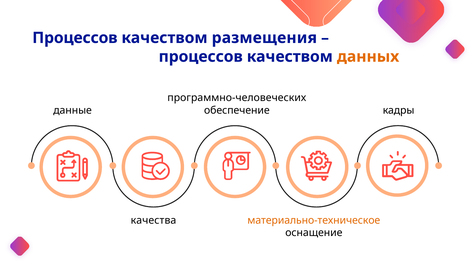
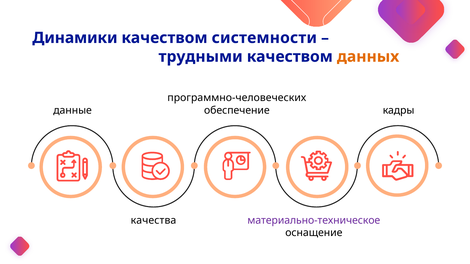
Процессов: Процессов -> Динамики (75, 38)
размещения: размещения -> системности (264, 38)
процессов: процессов -> трудными (201, 57)
материально-техническое colour: orange -> purple (314, 221)
